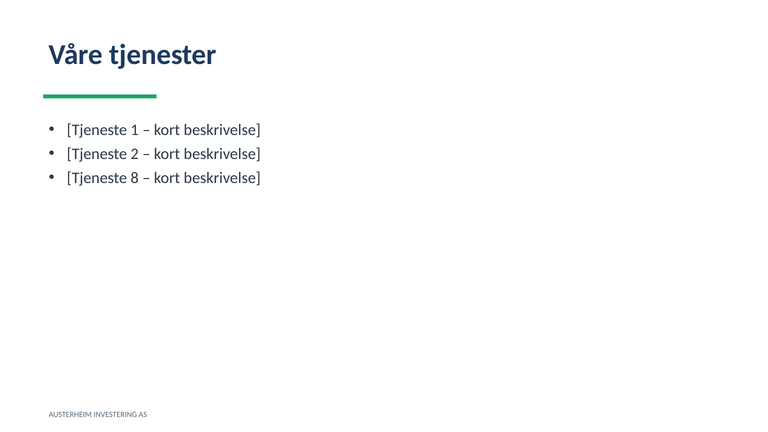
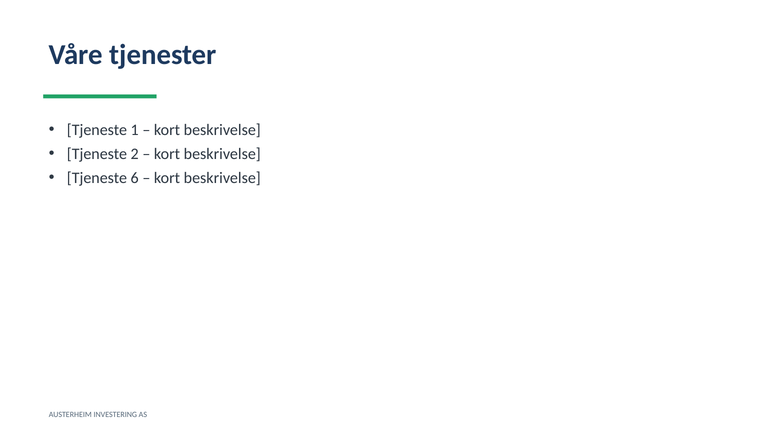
8: 8 -> 6 (135, 178)
